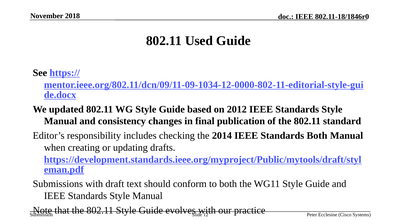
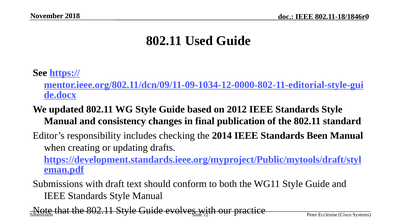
Standards Both: Both -> Been (317, 135)
